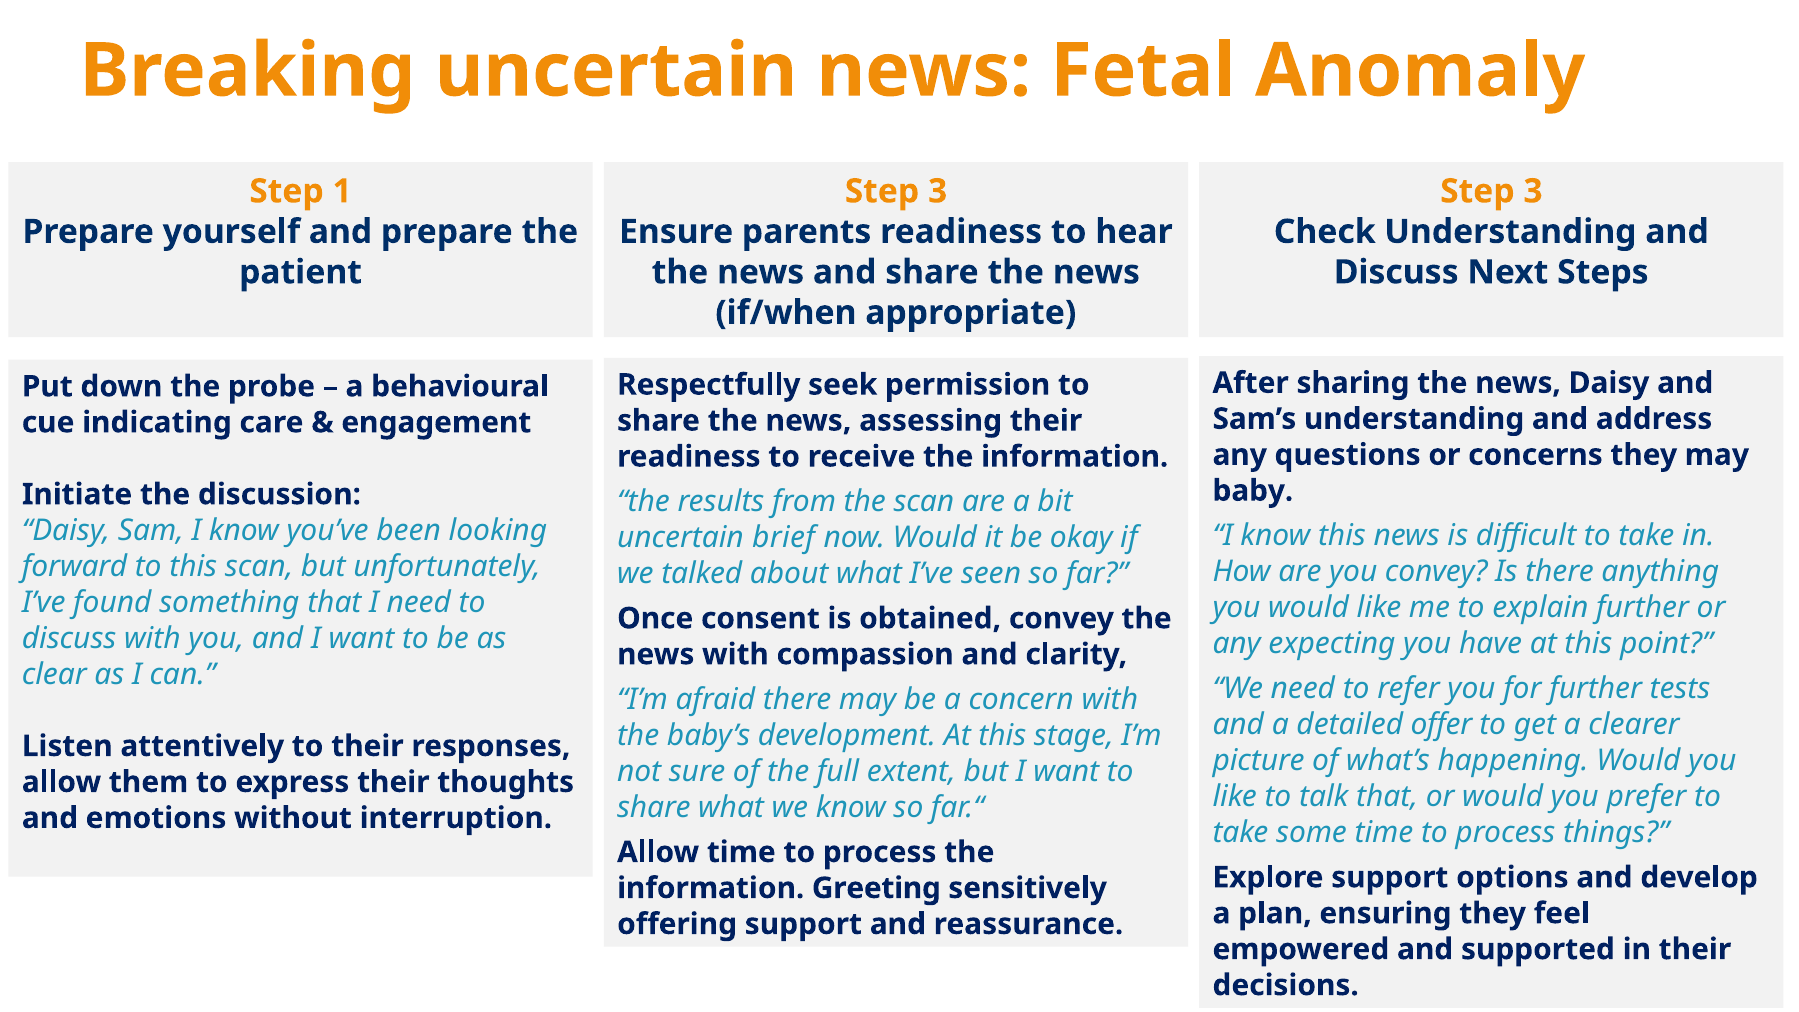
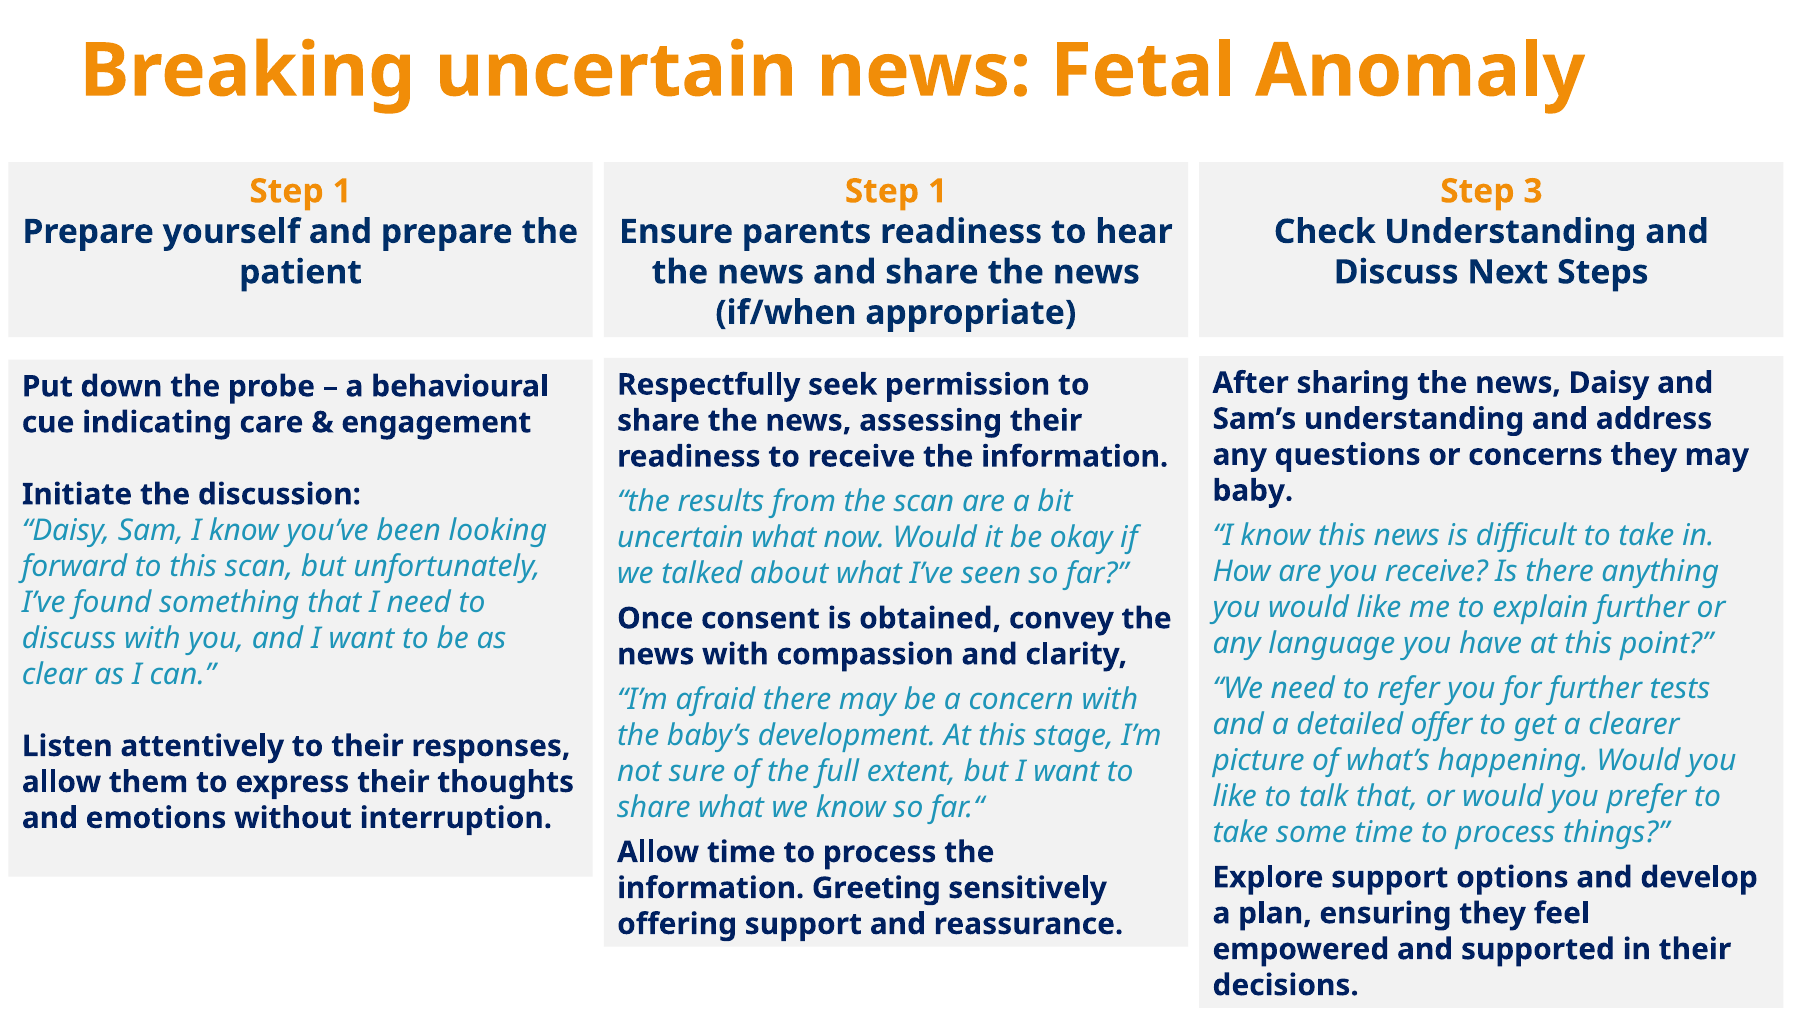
3: 3 -> 1 (938, 191)
uncertain brief: brief -> what (784, 538)
you convey: convey -> receive (1436, 572)
expecting: expecting -> language (1332, 644)
